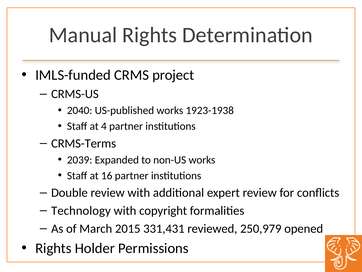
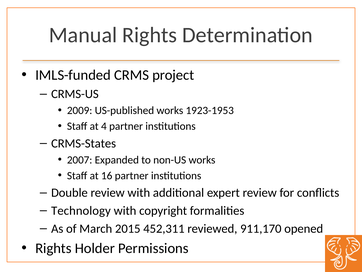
2040: 2040 -> 2009 (80, 110)
1923-1938: 1923-1938 -> 1923-1953 (210, 110)
CRMS-Terms: CRMS-Terms -> CRMS-States (84, 143)
2039: 2039 -> 2007 (80, 160)
331,431: 331,431 -> 452,311 (164, 228)
250,979: 250,979 -> 911,170 (261, 228)
